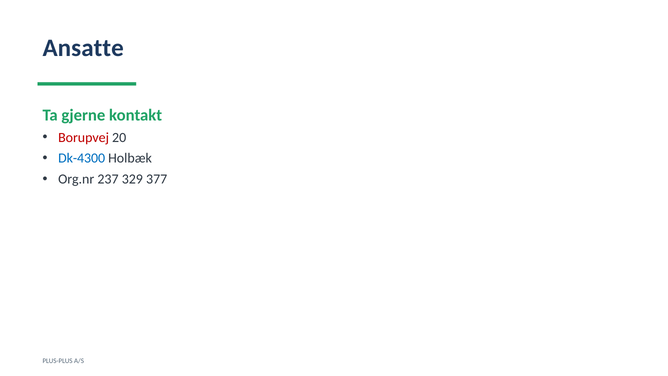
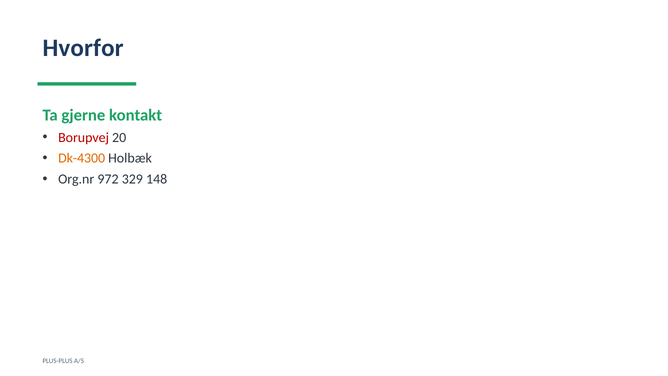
Ansatte: Ansatte -> Hvorfor (83, 48)
Dk-4300 colour: blue -> orange (82, 158)
237: 237 -> 972 (108, 179)
377: 377 -> 148 (157, 179)
